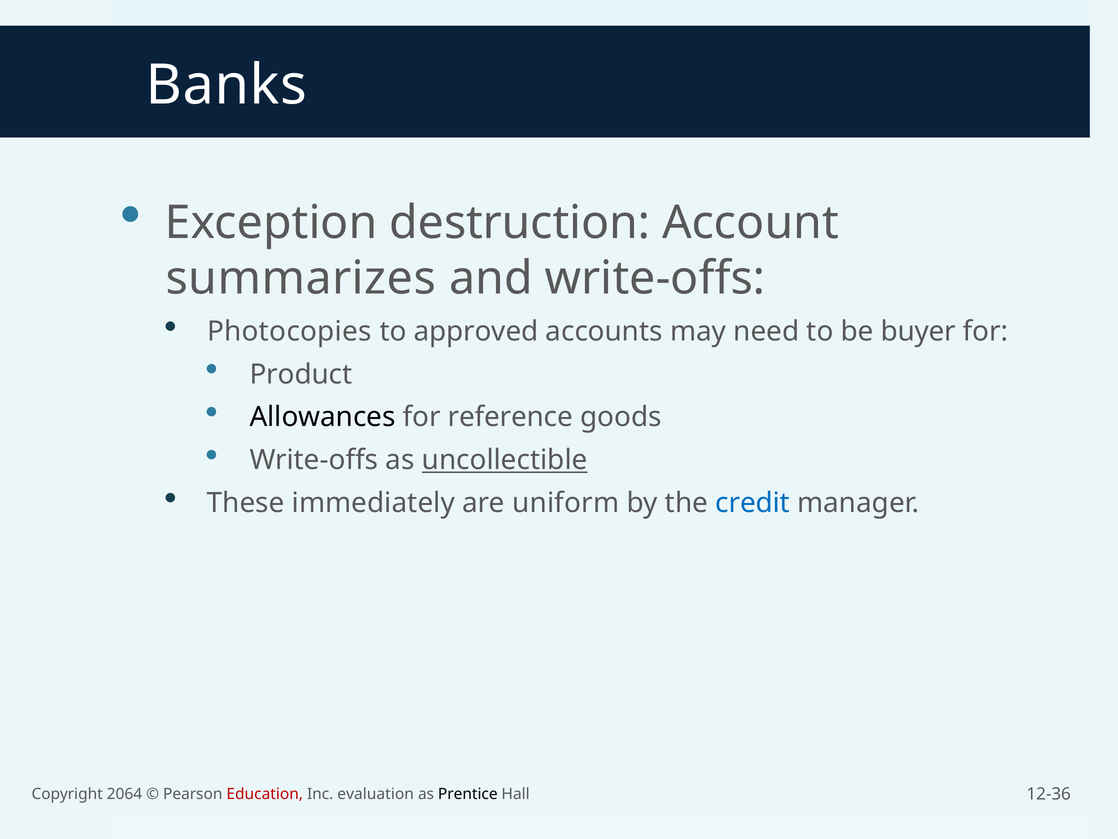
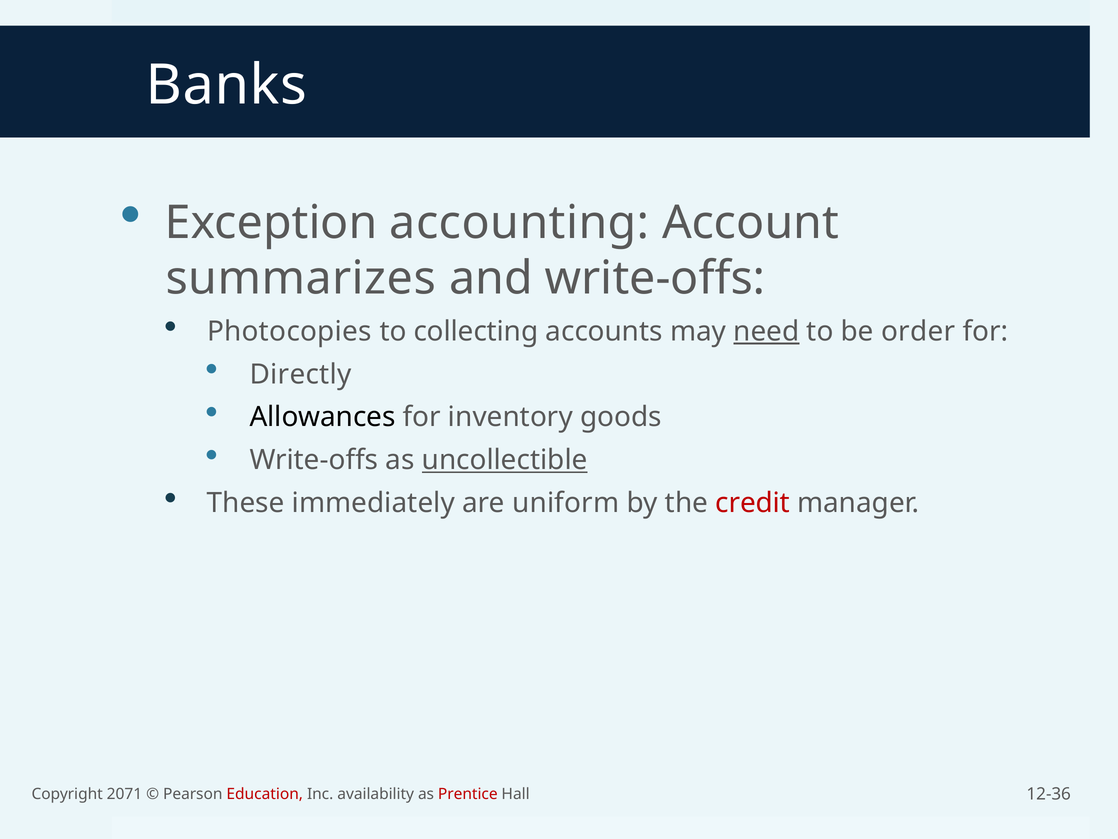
destruction: destruction -> accounting (519, 223)
approved: approved -> collecting (476, 331)
need underline: none -> present (766, 331)
buyer: buyer -> order (918, 331)
Product: Product -> Directly (301, 374)
reference: reference -> inventory (510, 417)
credit colour: blue -> red (753, 503)
2064: 2064 -> 2071 (124, 794)
evaluation: evaluation -> availability (376, 794)
Prentice colour: black -> red (468, 794)
